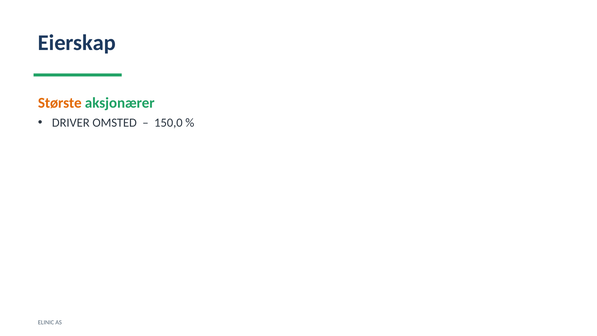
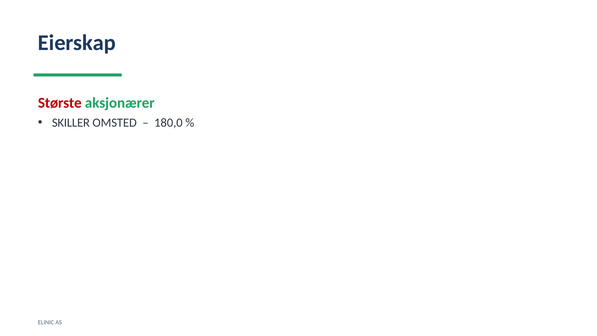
Største colour: orange -> red (60, 103)
DRIVER: DRIVER -> SKILLER (71, 123)
150,0: 150,0 -> 180,0 (168, 123)
